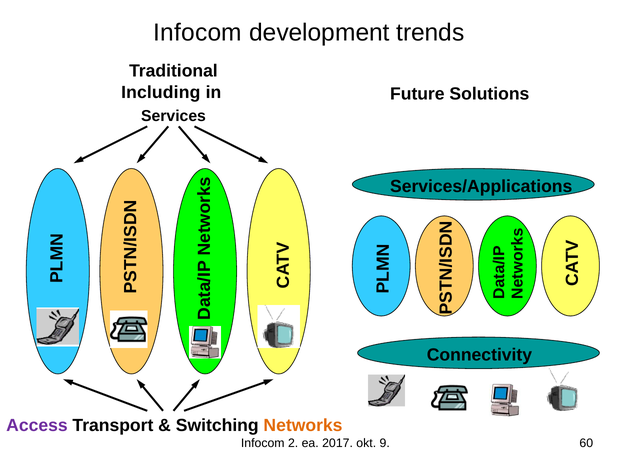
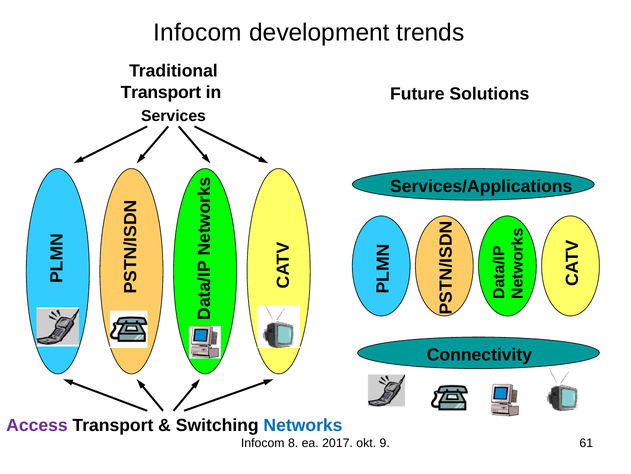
Including: Including -> Transport (161, 92)
Networks colour: orange -> blue (303, 425)
2: 2 -> 8 (293, 442)
60: 60 -> 61 (586, 442)
